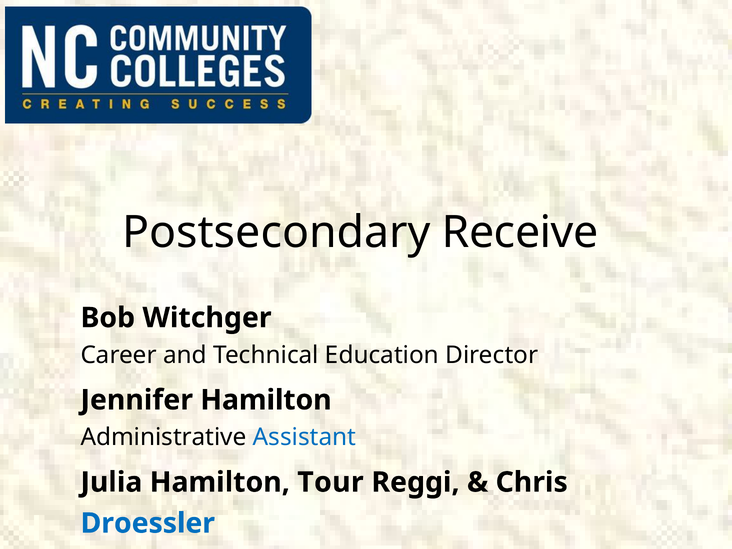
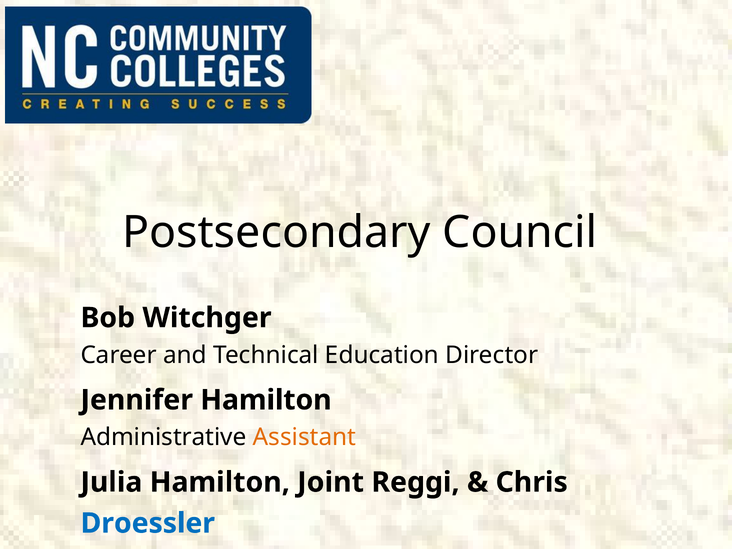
Receive: Receive -> Council (520, 233)
Assistant colour: blue -> orange (305, 437)
Tour: Tour -> Joint (331, 482)
